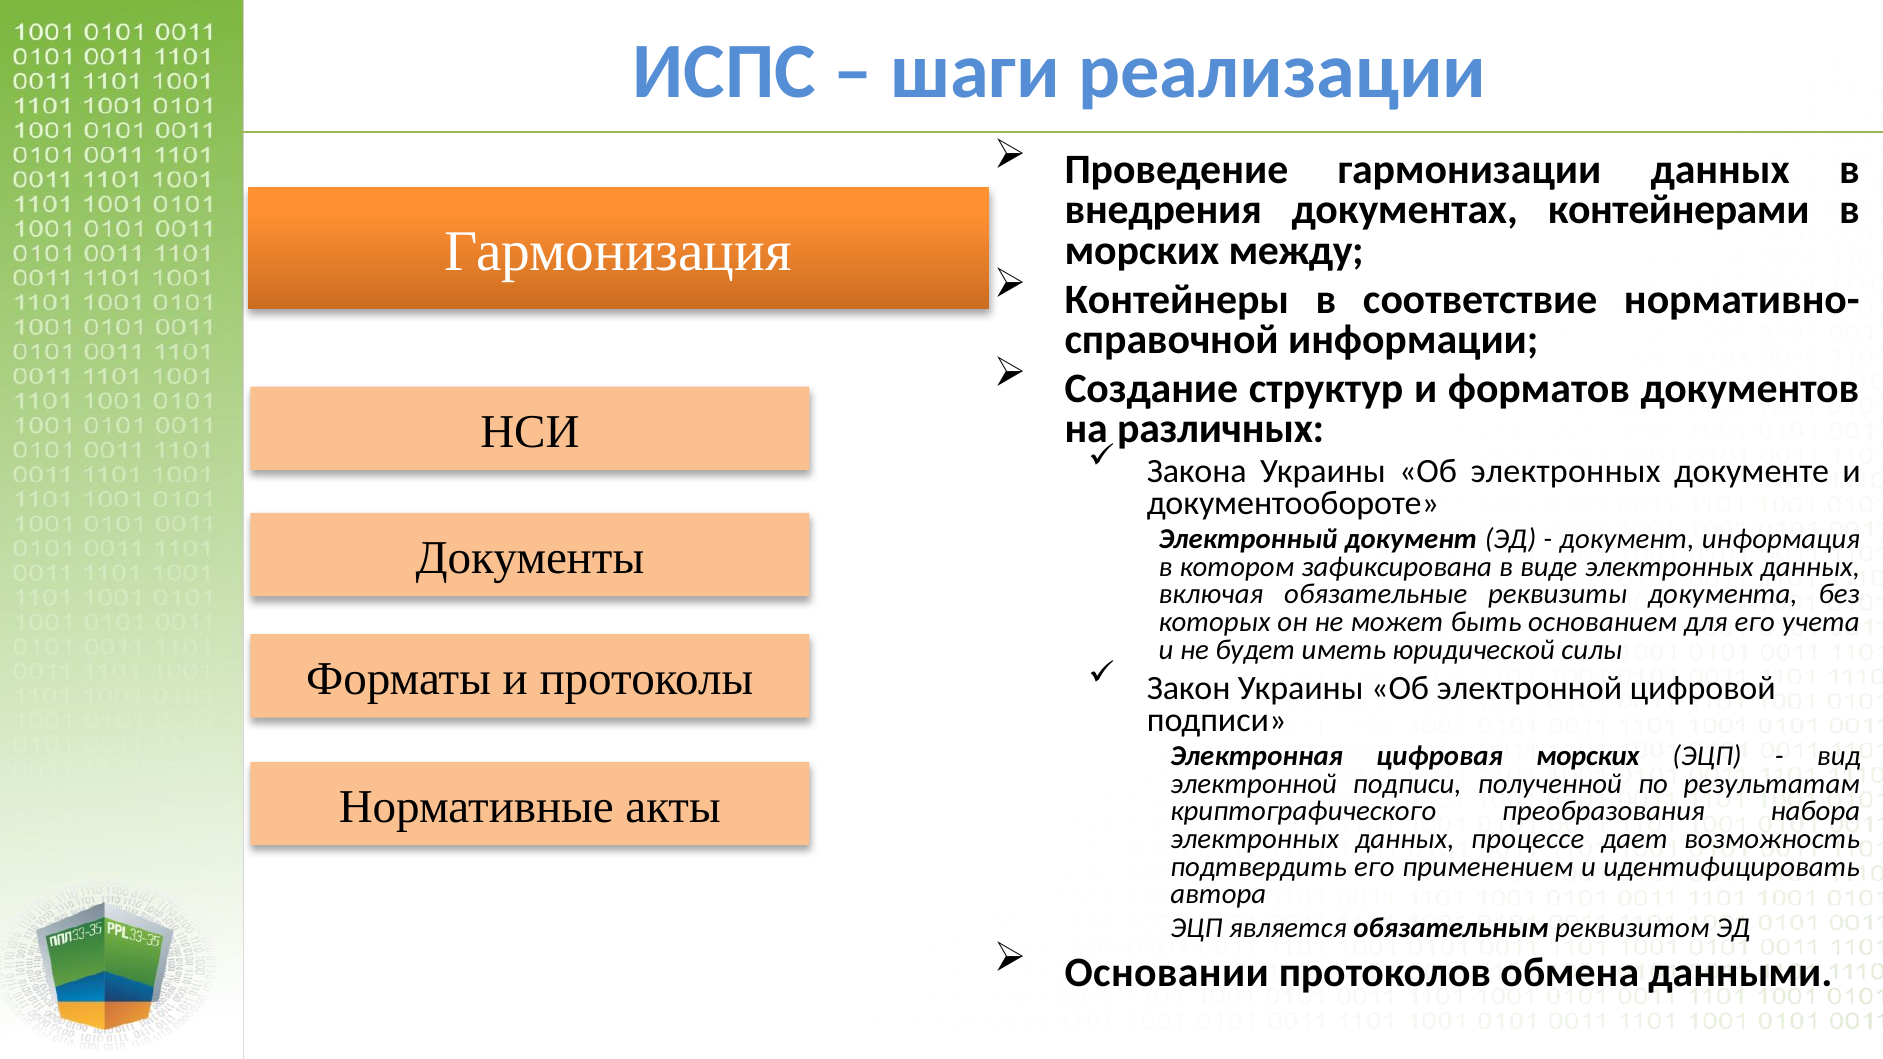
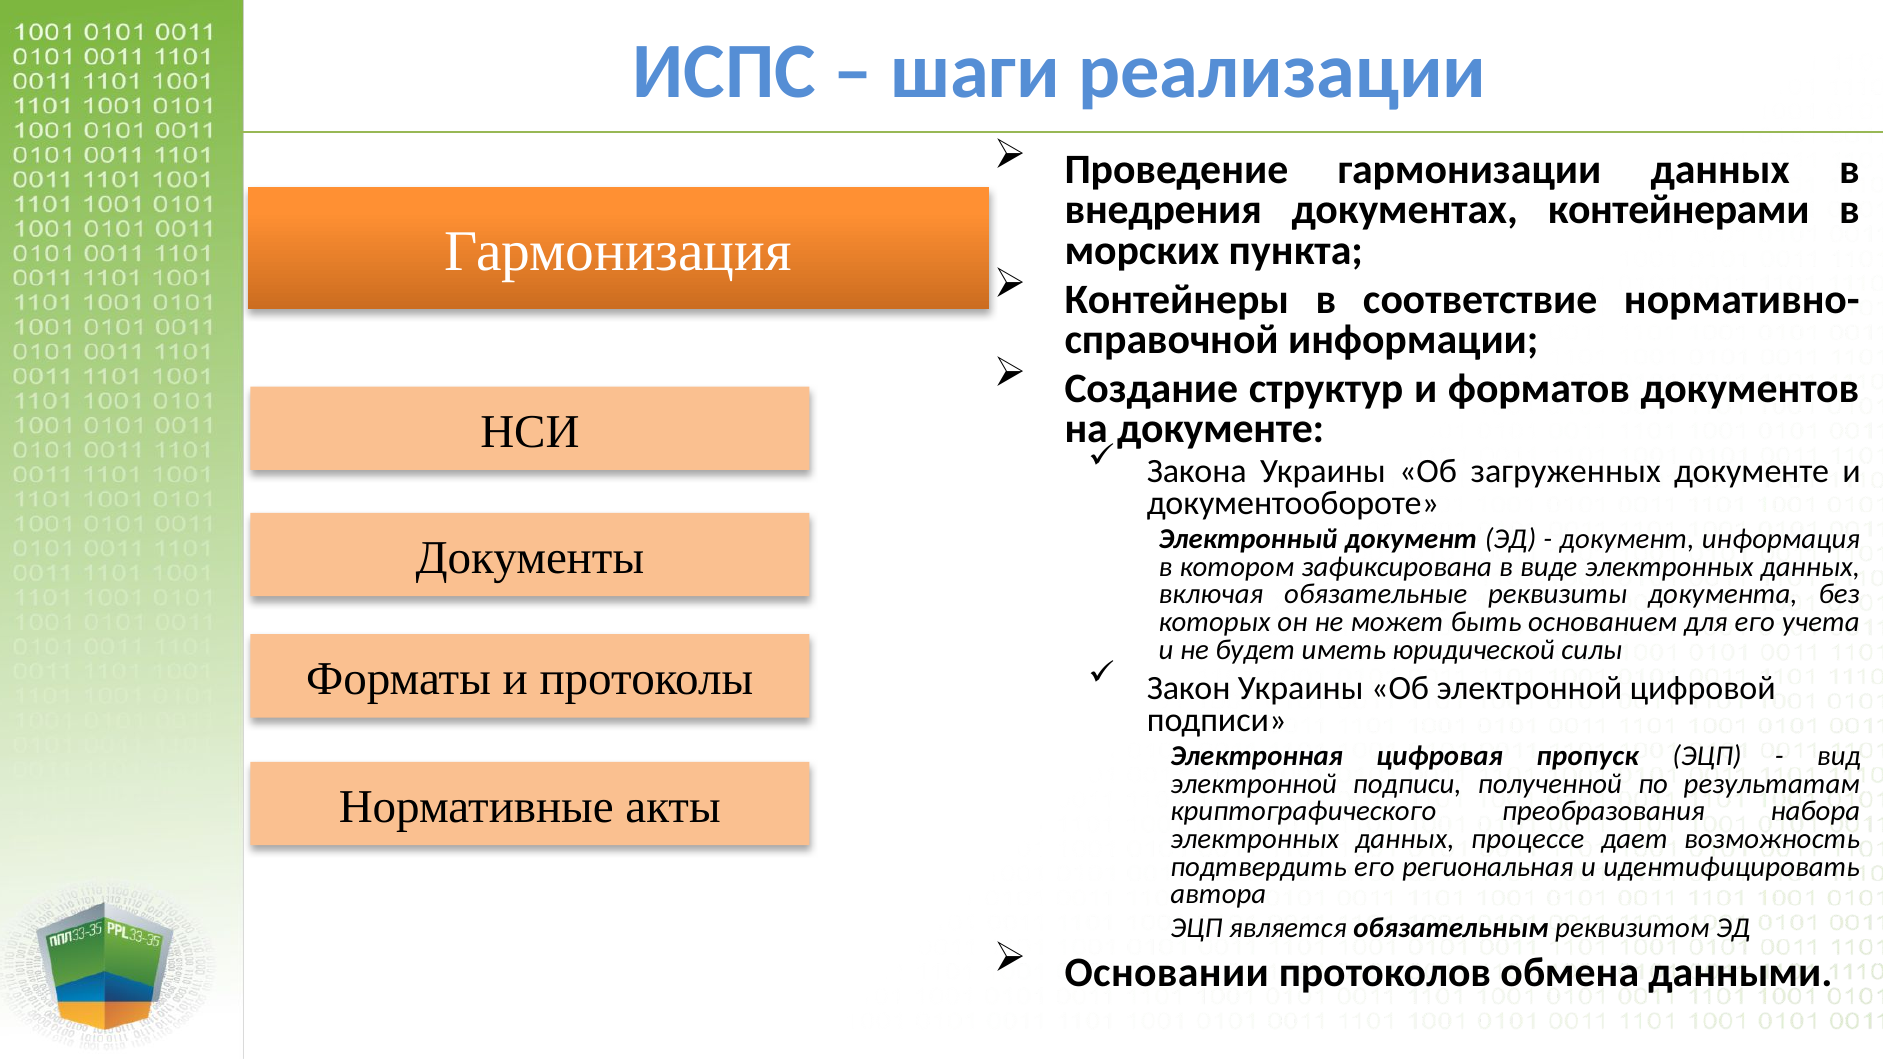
между: между -> пункта (1296, 250)
на различных: различных -> документе (1221, 429)
Об электронных: электронных -> загруженных (1566, 471)
цифровая морских: морских -> пропуск (1588, 756)
применением: применением -> региональная (1488, 867)
